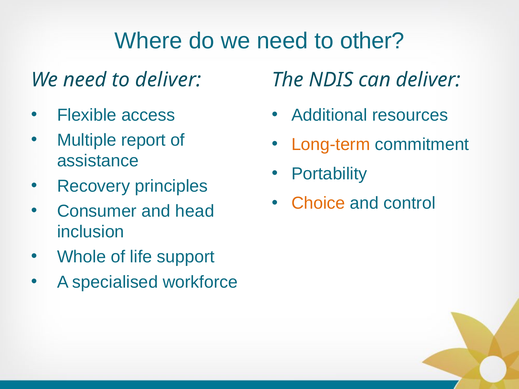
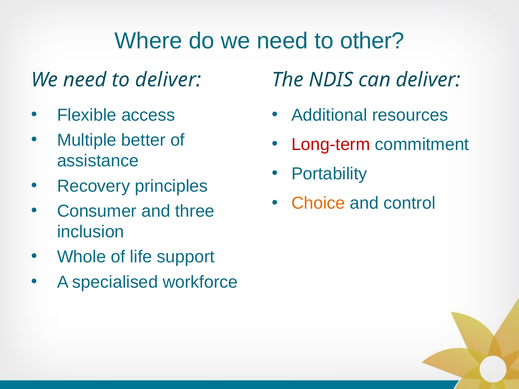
report: report -> better (143, 140)
Long-term colour: orange -> red (331, 145)
head: head -> three (195, 211)
